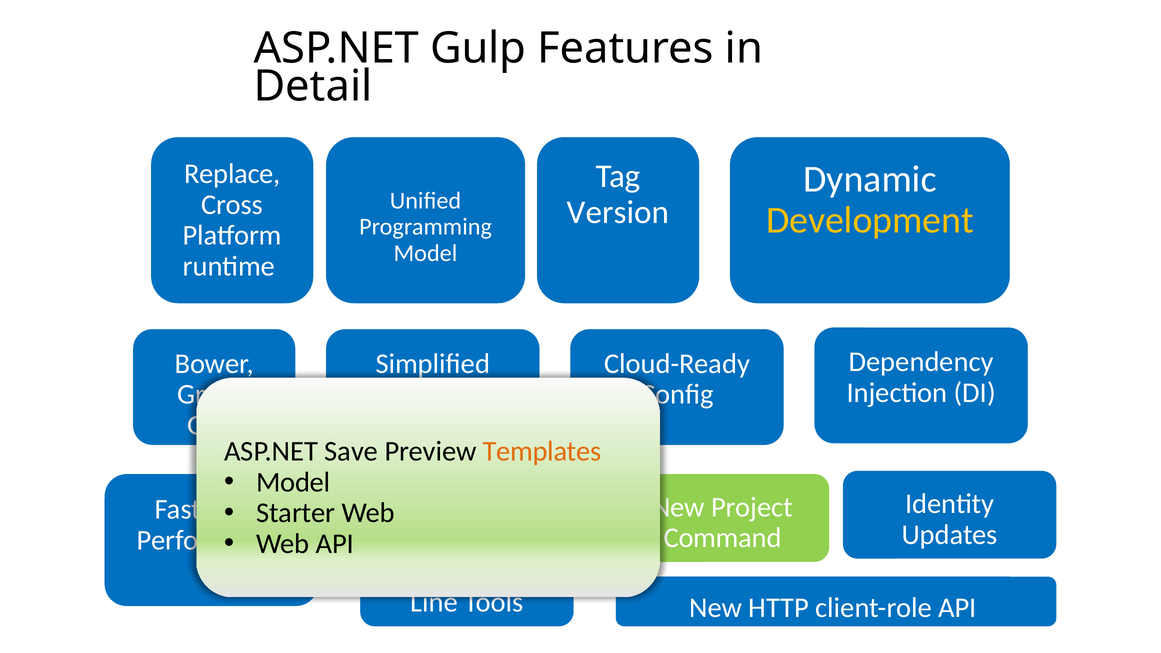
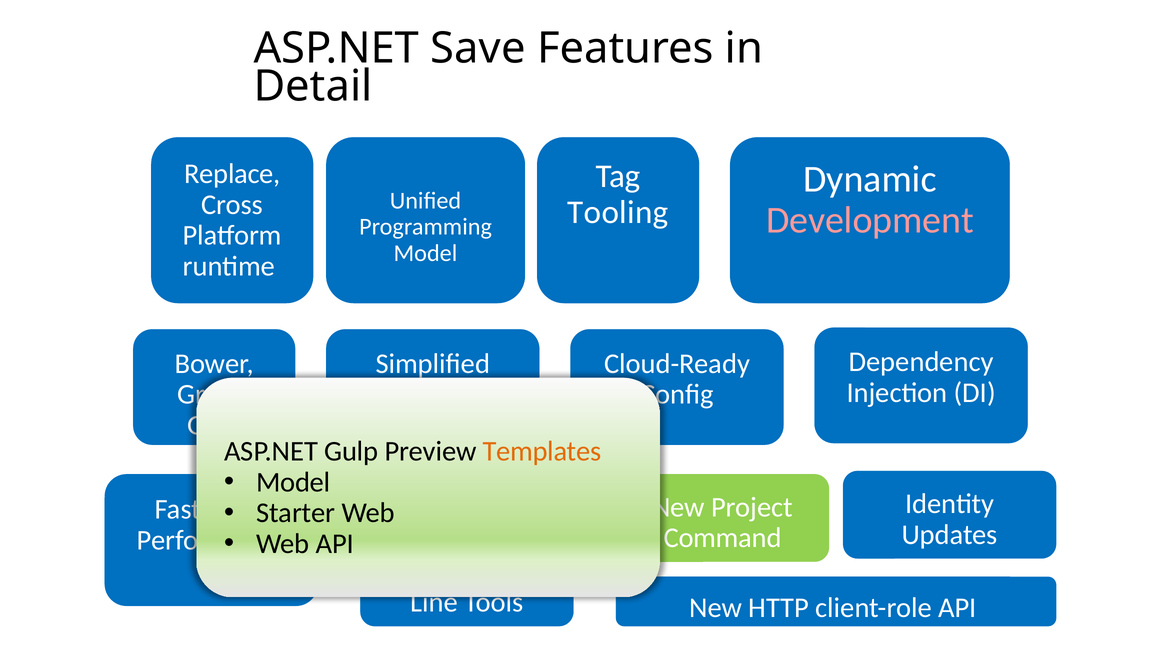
ASP.NET Gulp: Gulp -> Save (478, 49)
Version: Version -> Tooling (618, 212)
Development colour: yellow -> pink (870, 220)
ASP.NET Save: Save -> Gulp (351, 451)
